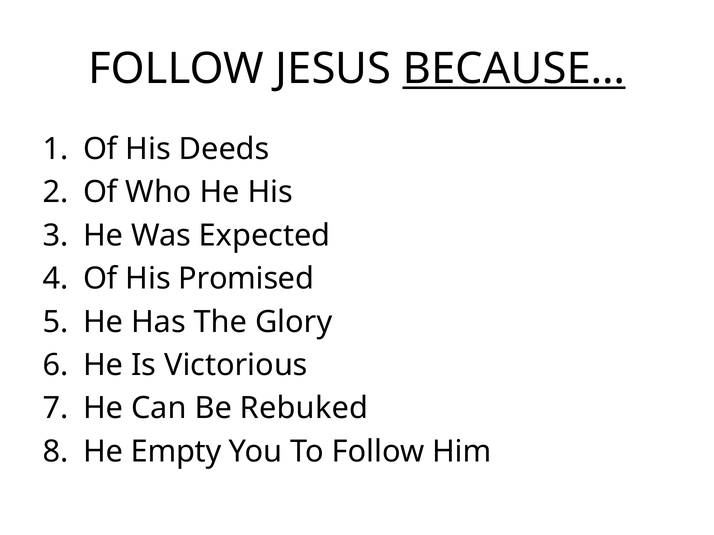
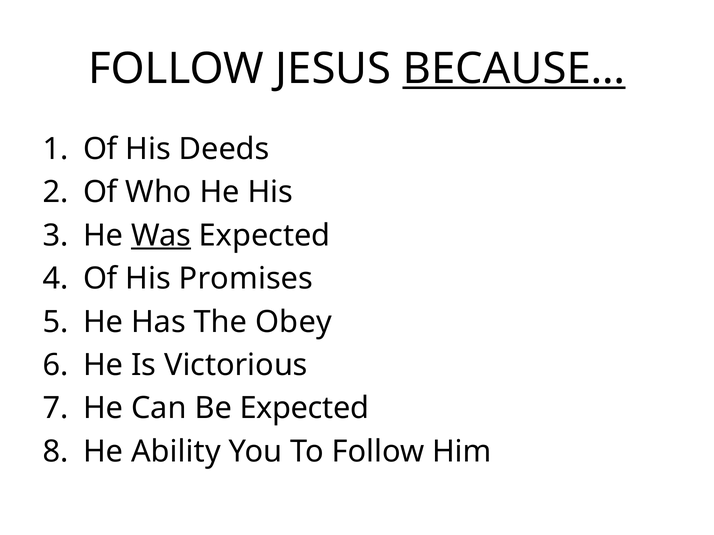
Was underline: none -> present (161, 236)
Promised: Promised -> Promises (246, 279)
Glory: Glory -> Obey (294, 322)
Be Rebuked: Rebuked -> Expected (304, 409)
Empty: Empty -> Ability (176, 452)
